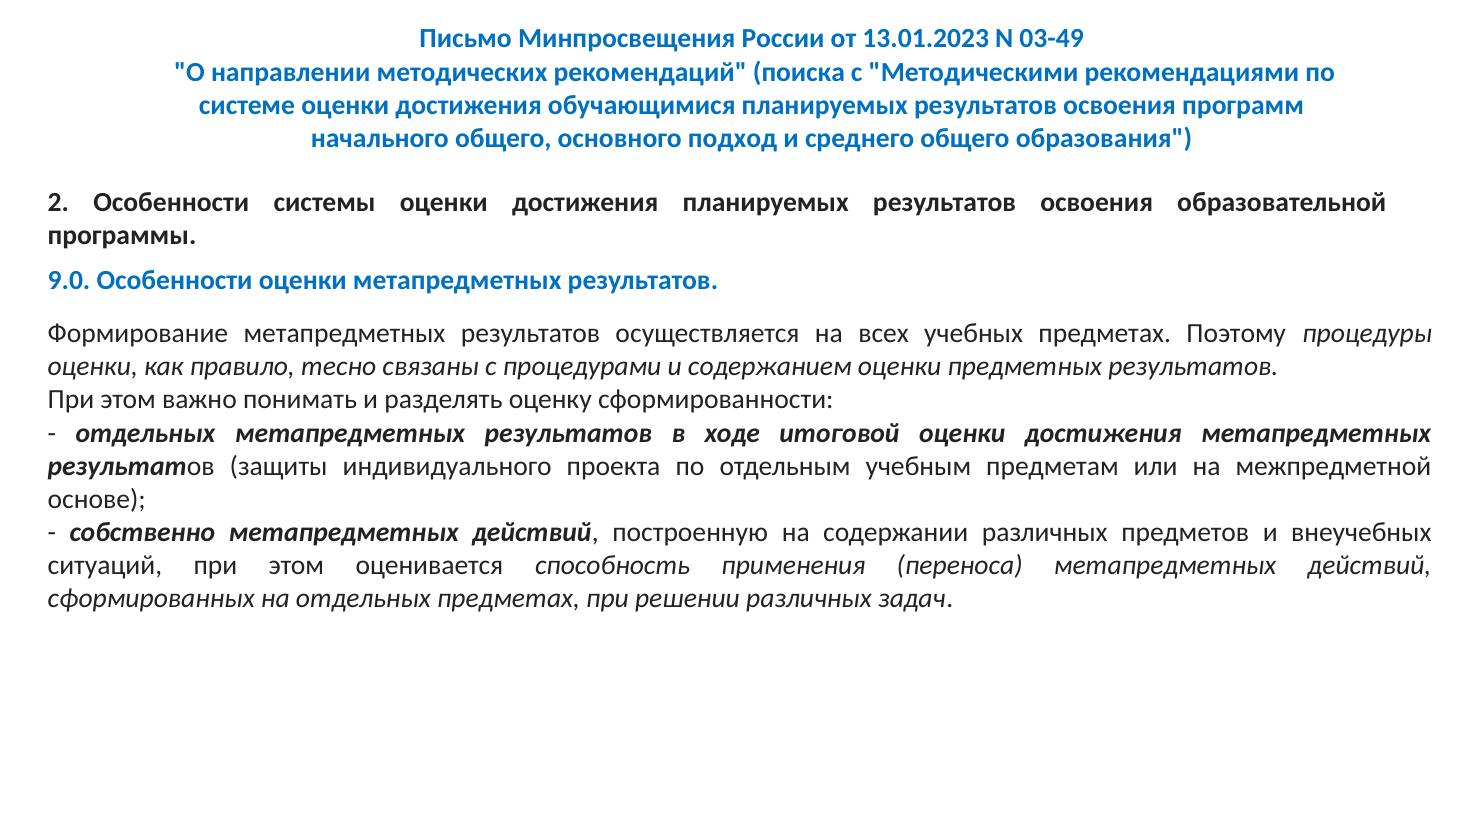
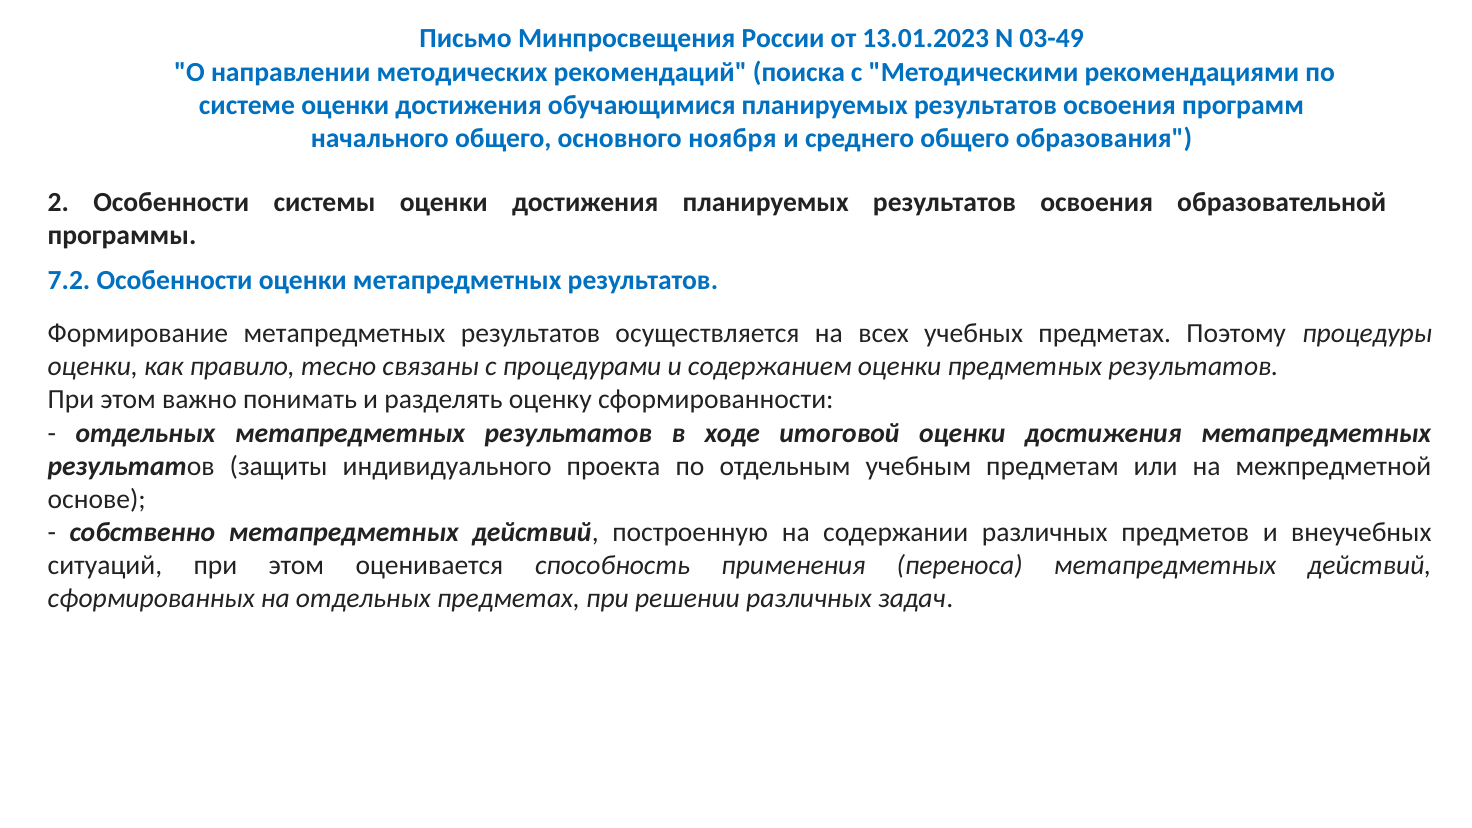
подход: подход -> ноября (732, 138)
9.0: 9.0 -> 7.2 (69, 280)
